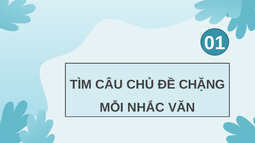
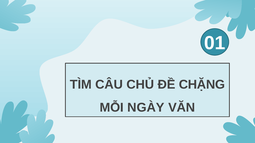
NHẮC: NHẮC -> NGÀY (146, 108)
